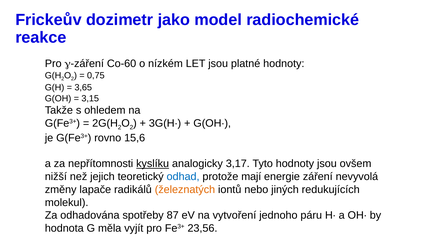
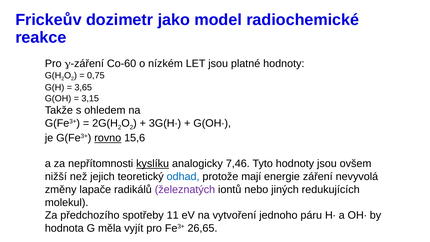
rovno underline: none -> present (108, 138)
3,17: 3,17 -> 7,46 (238, 164)
železnatých colour: orange -> purple (185, 189)
odhadována: odhadována -> předchozího (90, 215)
87: 87 -> 11 (173, 215)
23,56: 23,56 -> 26,65 (202, 228)
